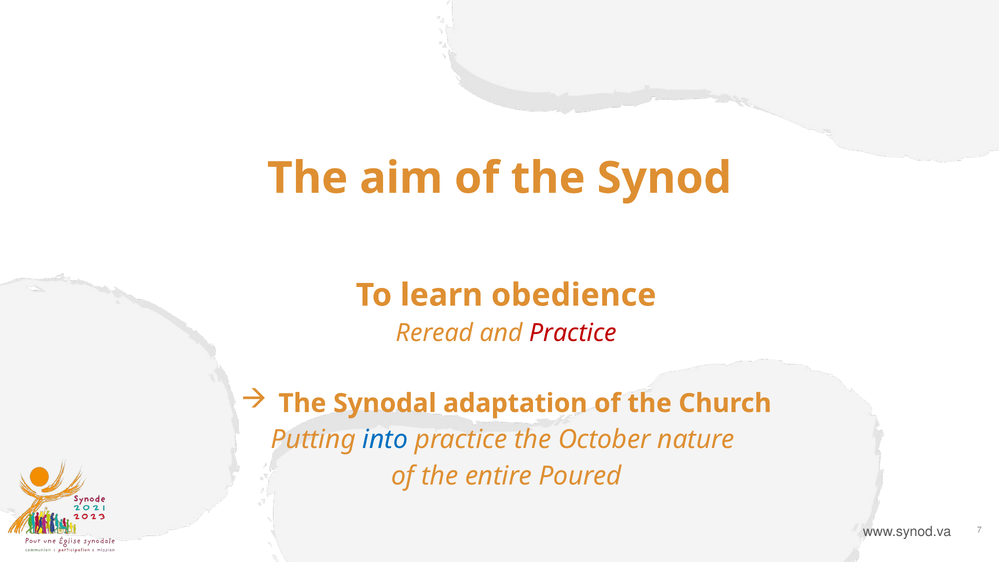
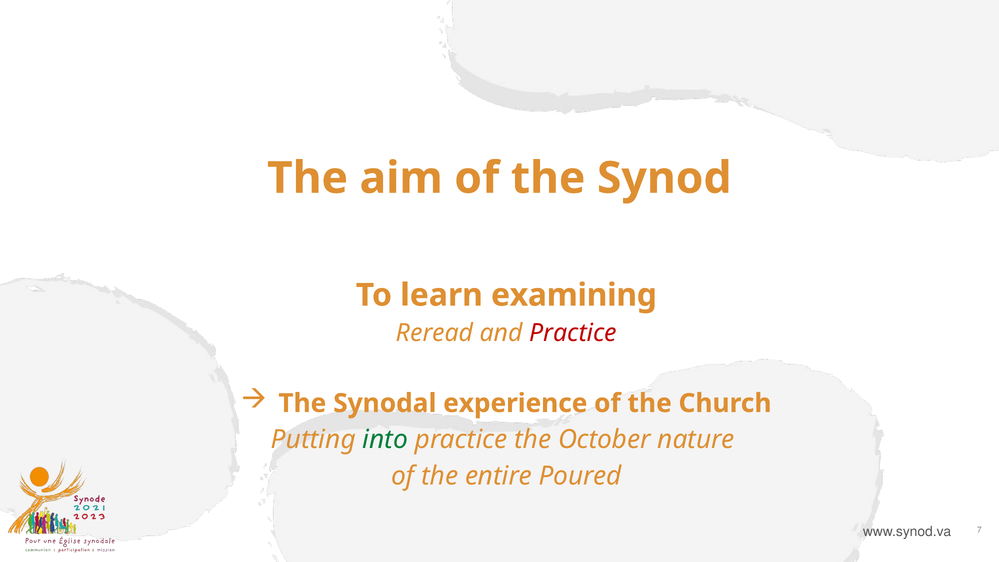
obedience: obedience -> examining (574, 295)
adaptation: adaptation -> experience (515, 403)
into colour: blue -> green (385, 440)
